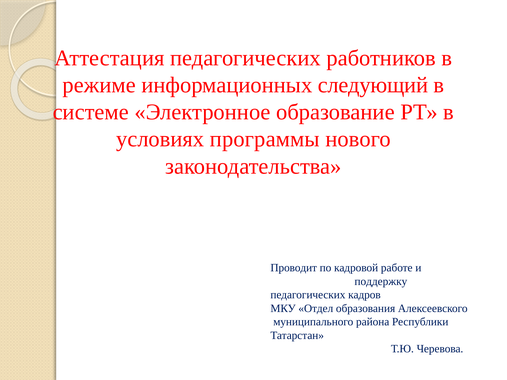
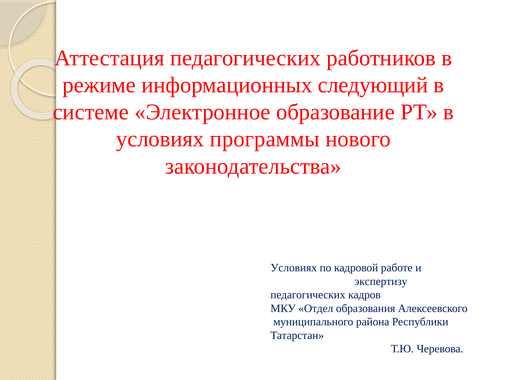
Проводит: Проводит -> Условиях (294, 268)
поддержку: поддержку -> экспертизу (381, 282)
